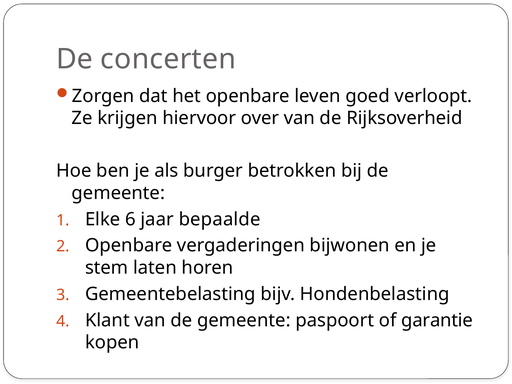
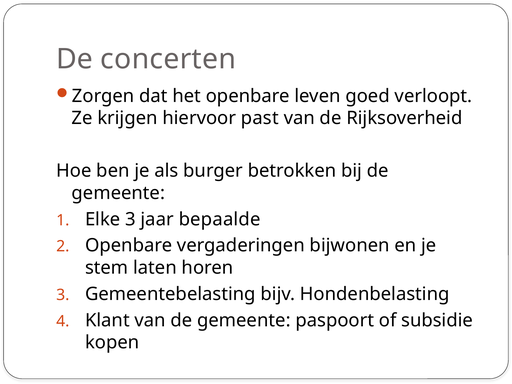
over: over -> past (260, 118)
Elke 6: 6 -> 3 (130, 219)
garantie: garantie -> subsidie (437, 320)
